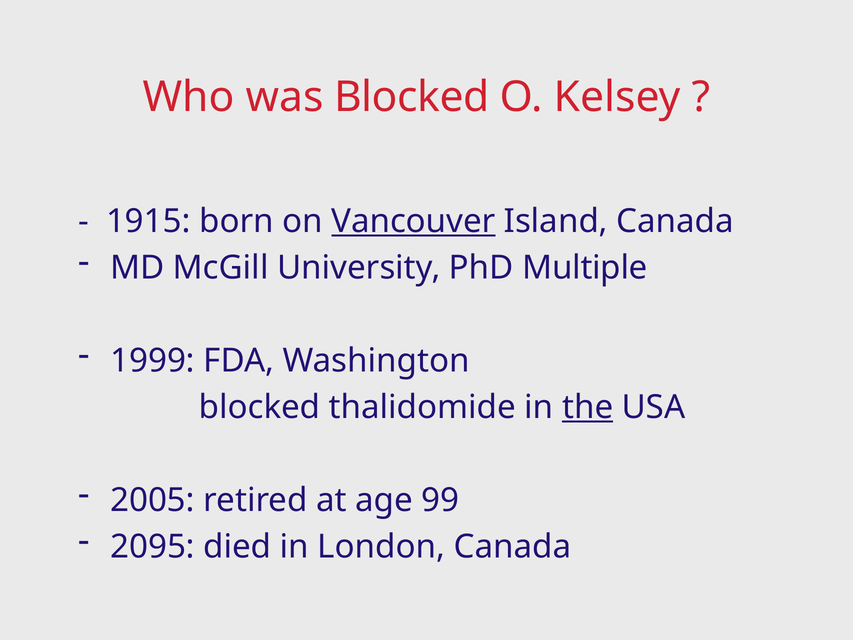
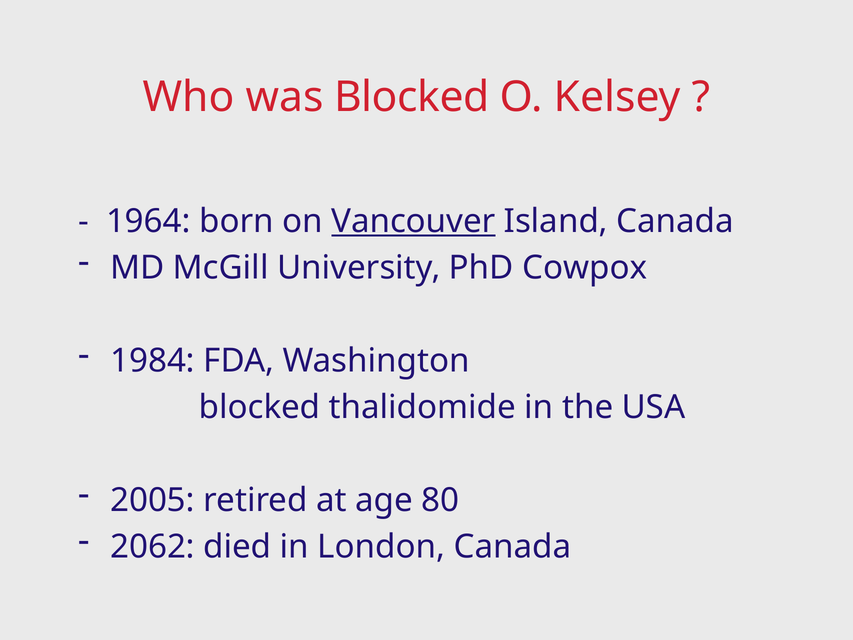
1915: 1915 -> 1964 (148, 221)
Multiple: Multiple -> Cowpox (585, 268)
1999: 1999 -> 1984 (153, 361)
the underline: present -> none (588, 407)
99: 99 -> 80 (440, 500)
2095: 2095 -> 2062 (153, 547)
